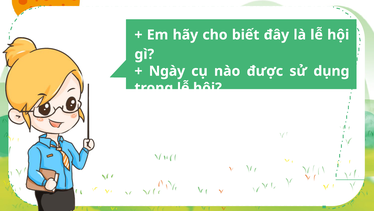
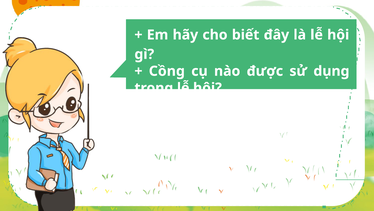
Ngày: Ngày -> Cồng (167, 71)
